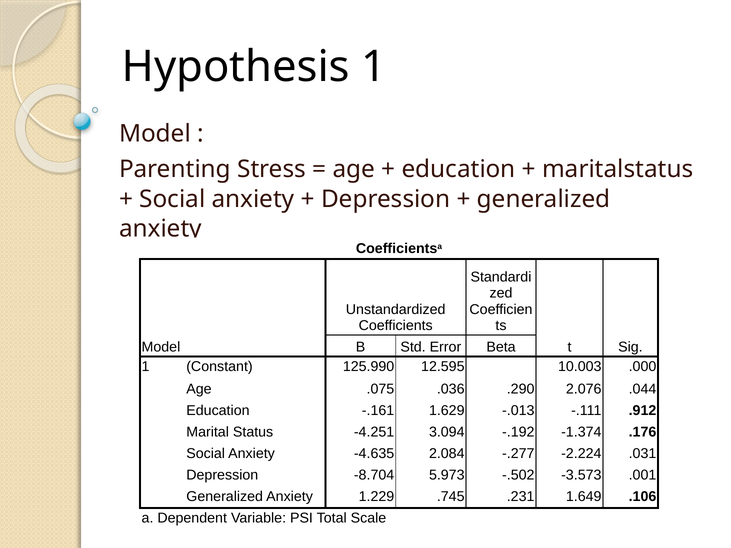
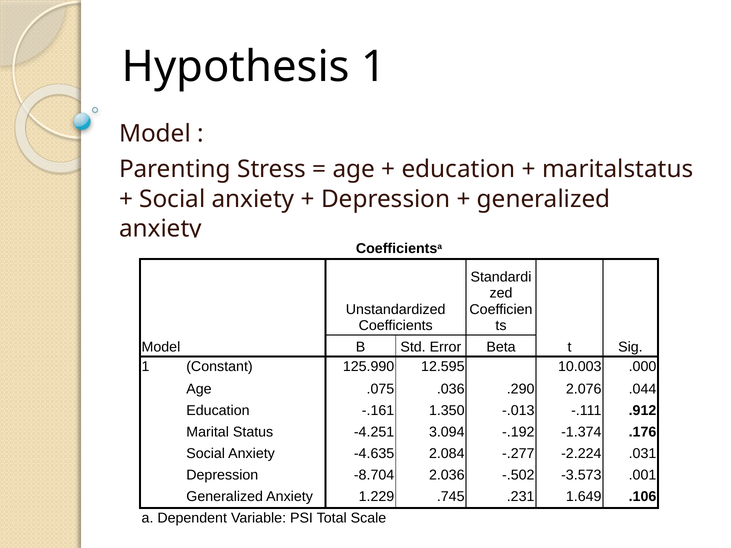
1.629: 1.629 -> 1.350 (447, 411)
5.973: 5.973 -> 2.036 (447, 475)
